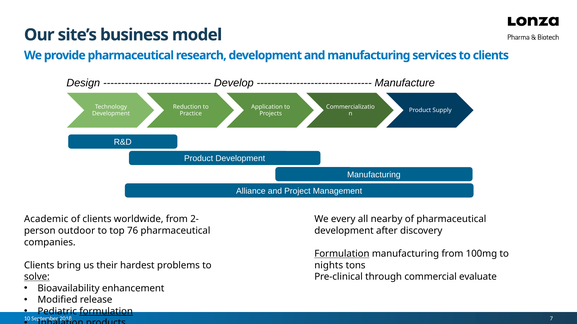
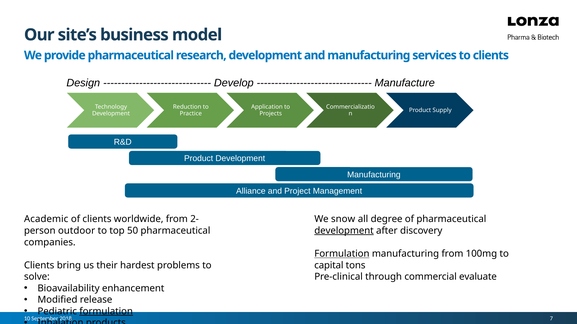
every: every -> snow (343, 220)
nearby: nearby -> degree (387, 220)
76: 76 -> 50 (133, 231)
development underline: none -> present (344, 231)
nights: nights -> capital (329, 266)
solve underline: present -> none (37, 277)
